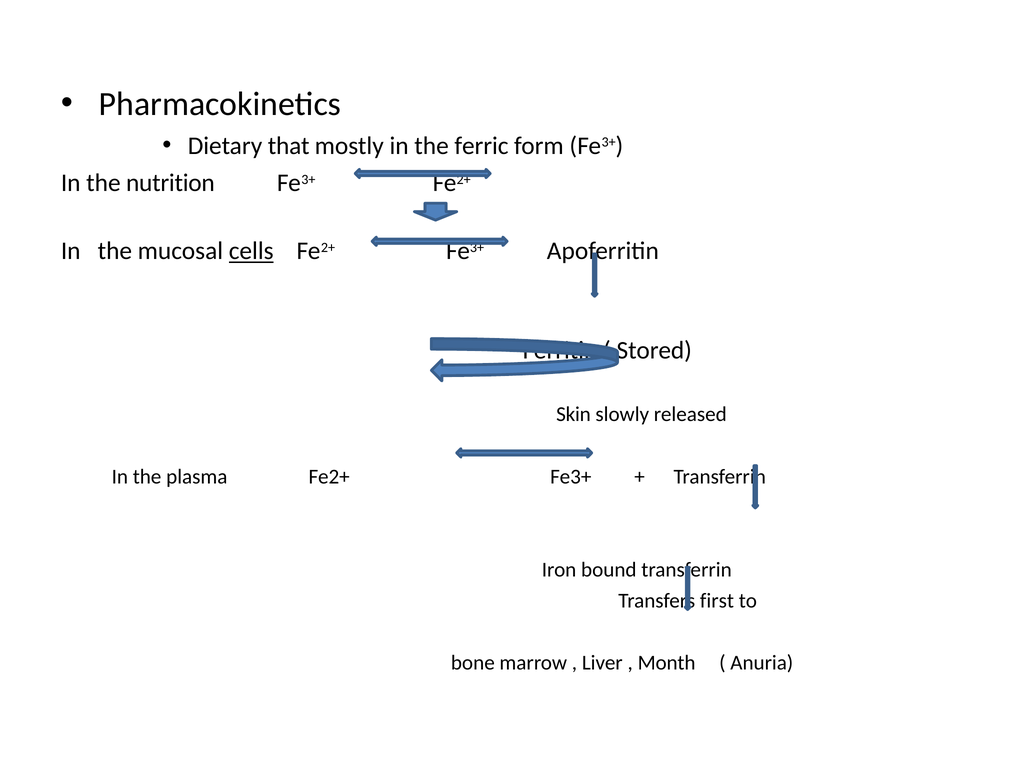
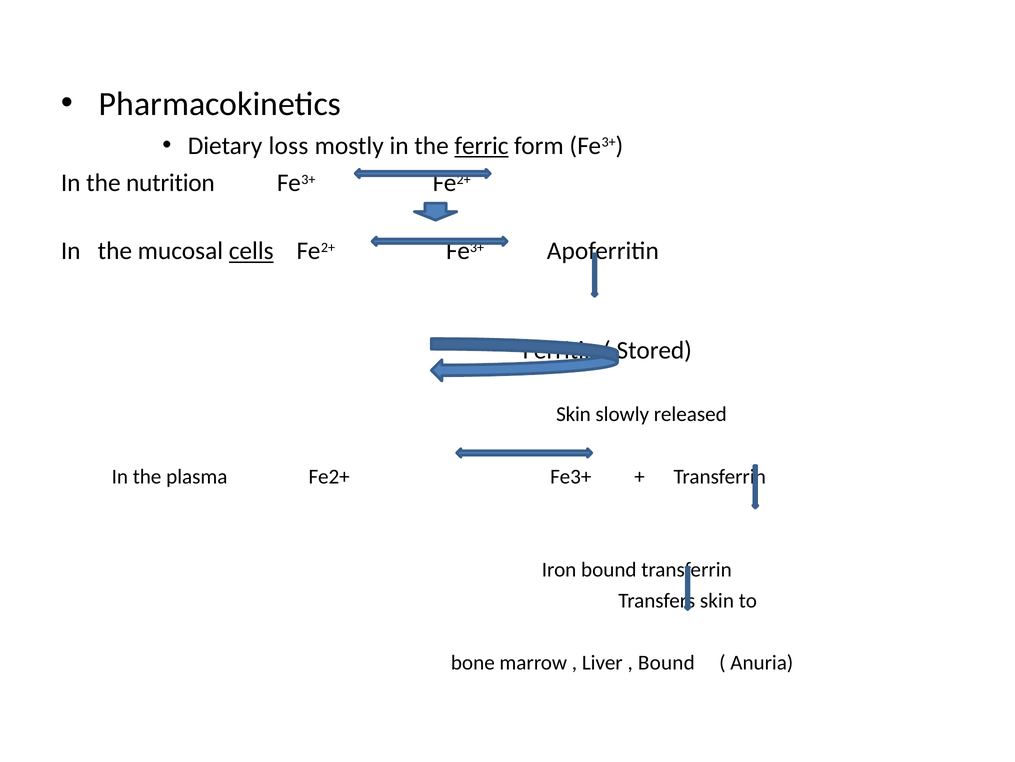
that: that -> loss (288, 146)
ferric underline: none -> present (481, 146)
Transfers first: first -> skin (717, 600)
Month: Month -> Bound (666, 662)
